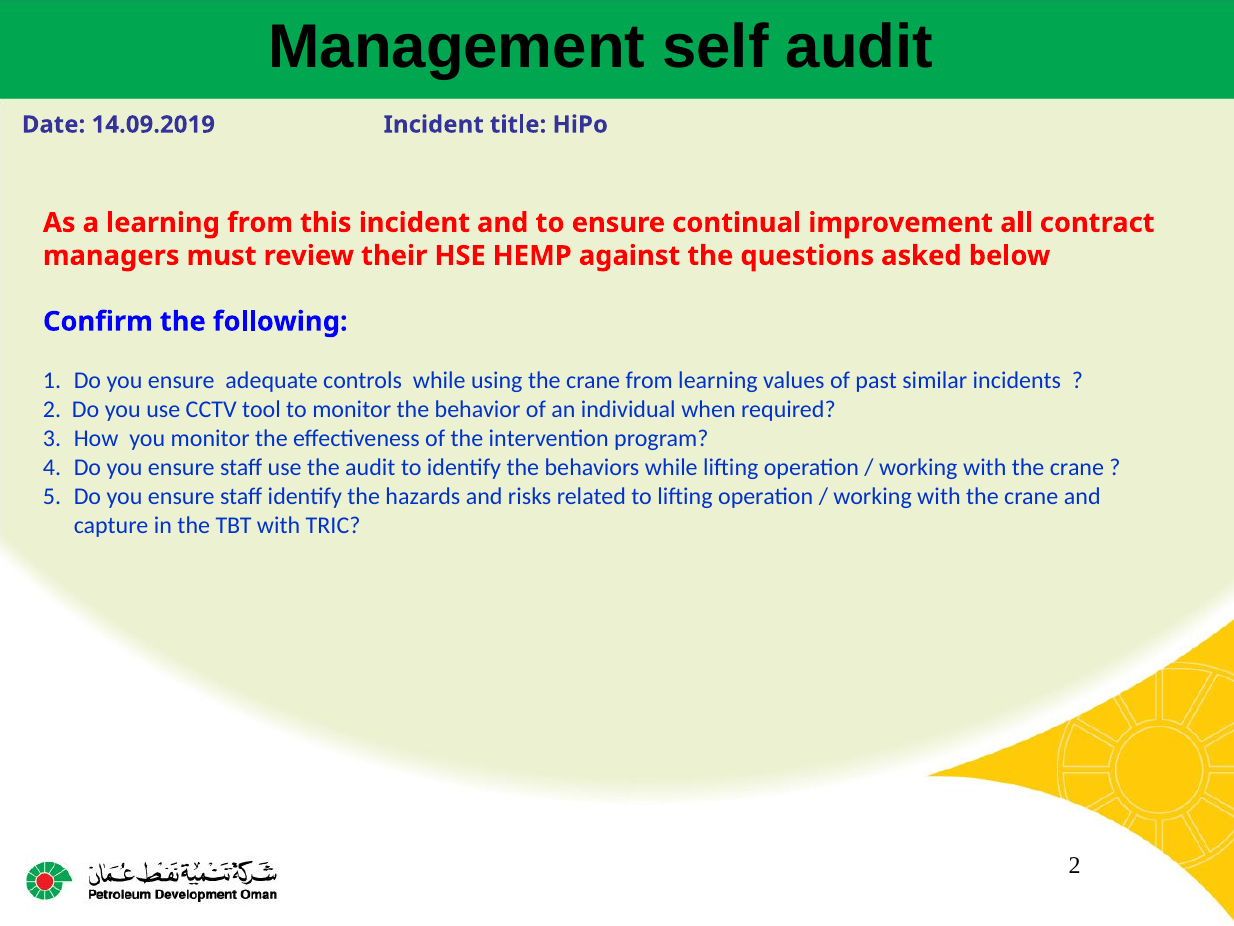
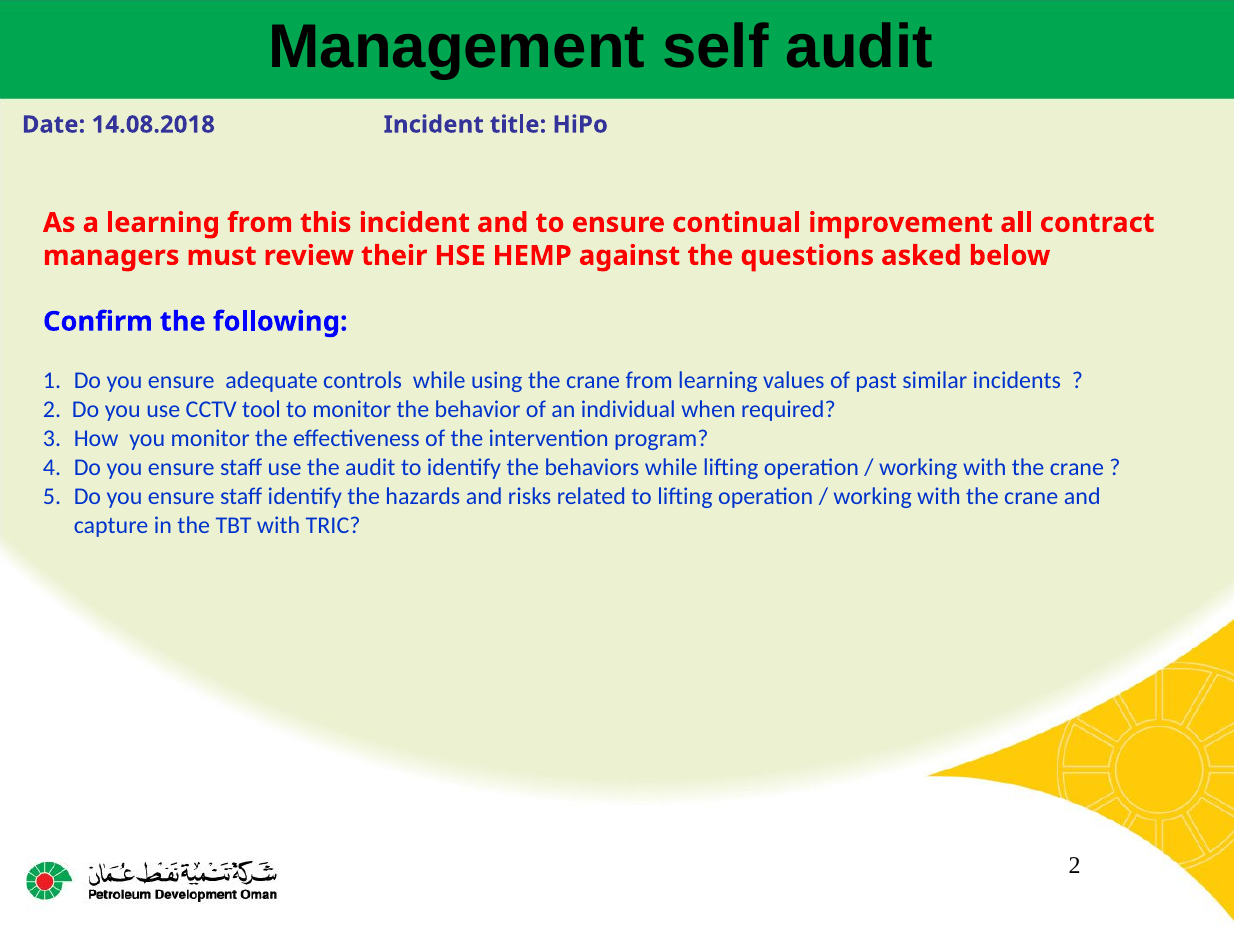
14.09.2019: 14.09.2019 -> 14.08.2018 (153, 125)
